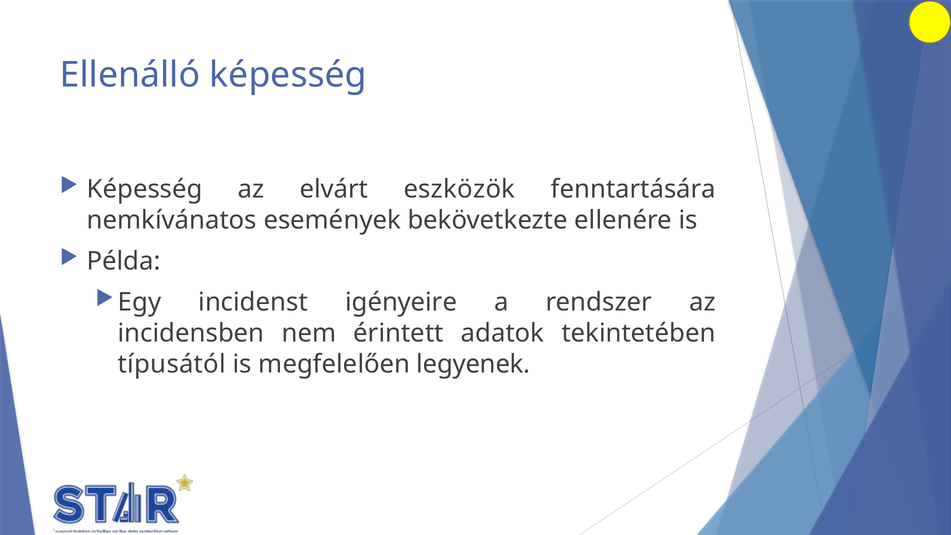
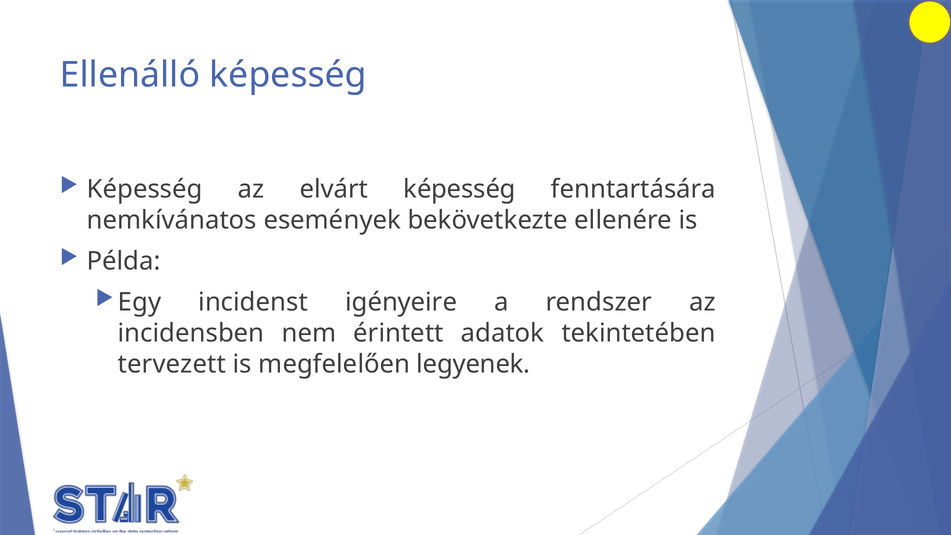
elvárt eszközök: eszközök -> képesség (460, 189)
típusától: típusától -> tervezett (172, 364)
